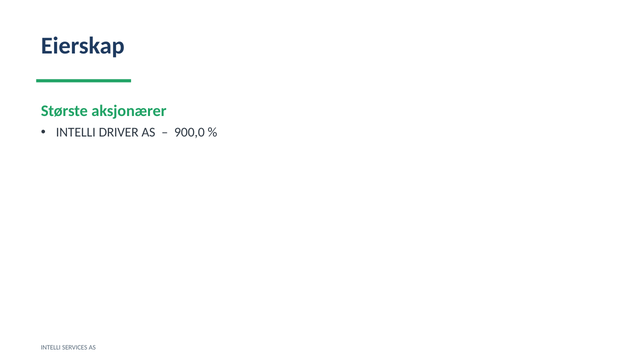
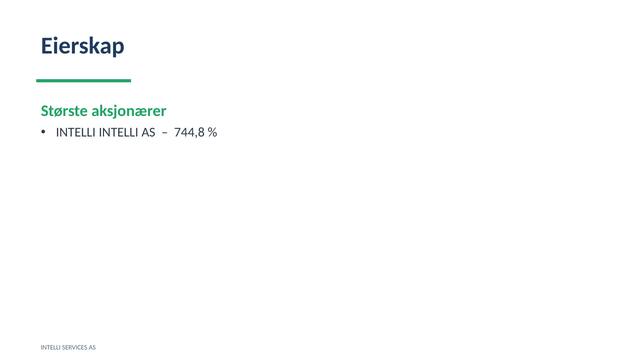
INTELLI DRIVER: DRIVER -> INTELLI (119, 132)
900,0: 900,0 -> 744,8 (189, 132)
